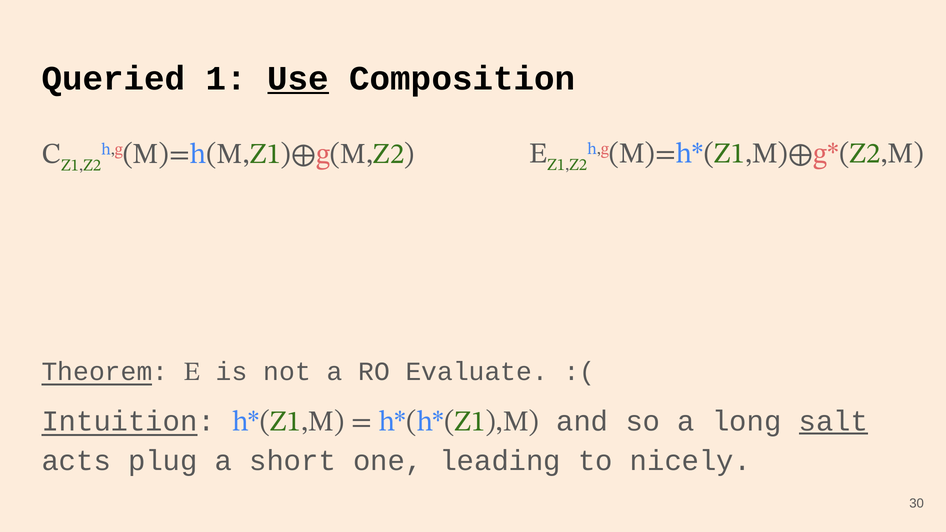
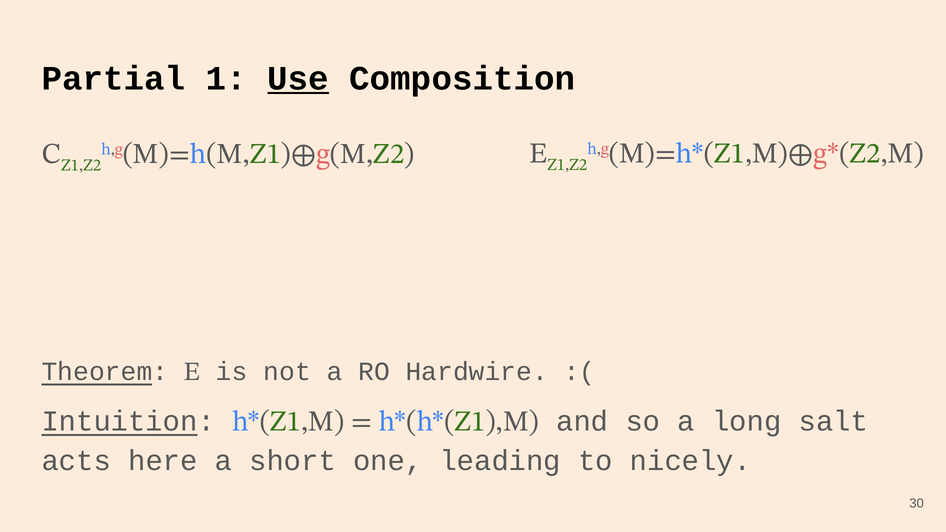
Queried: Queried -> Partial (113, 78)
Evaluate: Evaluate -> Hardwire (477, 372)
salt underline: present -> none (833, 421)
plug: plug -> here (163, 461)
